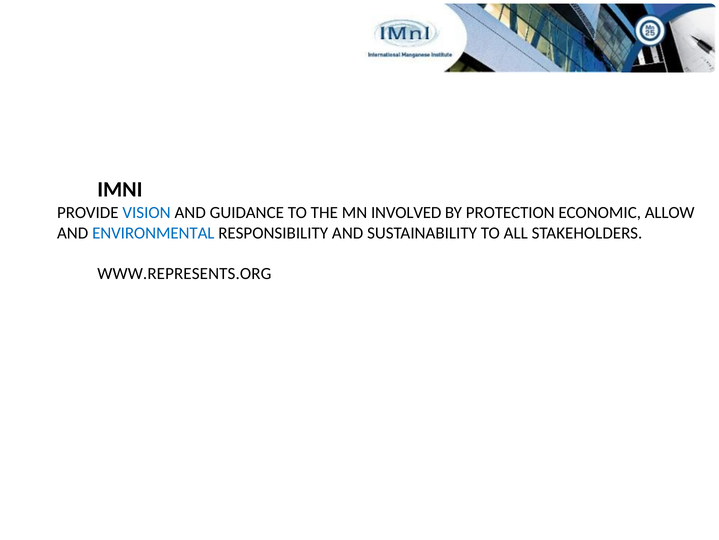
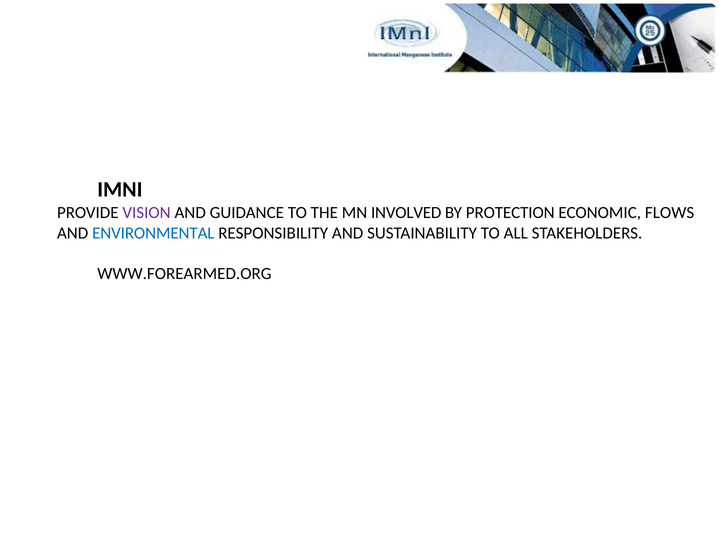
VISION colour: blue -> purple (147, 212)
ALLOW: ALLOW -> FLOWS (670, 212)
WWW.REPRESENTS.ORG: WWW.REPRESENTS.ORG -> WWW.FOREARMED.ORG (184, 273)
